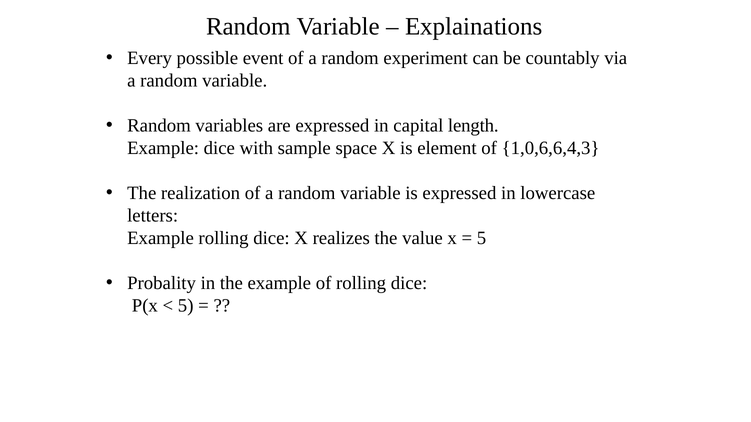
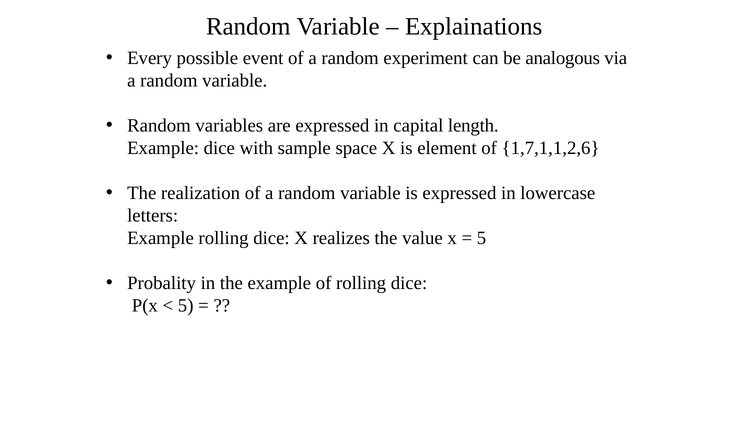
countably: countably -> analogous (563, 58)
1,0,6,6,4,3: 1,0,6,6,4,3 -> 1,7,1,1,2,6 (551, 148)
